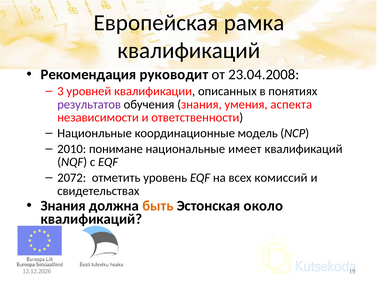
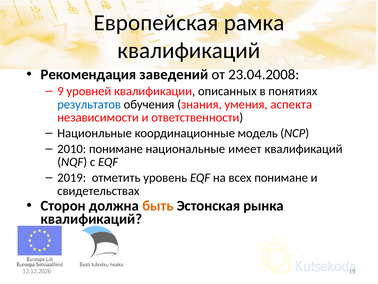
руководит: руководит -> заведений (174, 74)
3: 3 -> 9 (60, 91)
результатов colour: purple -> blue (89, 104)
2072: 2072 -> 2019 (72, 177)
всех комиссий: комиссий -> понимане (281, 177)
Знания: Знания -> Сторон (63, 205)
около: около -> рынка (264, 205)
